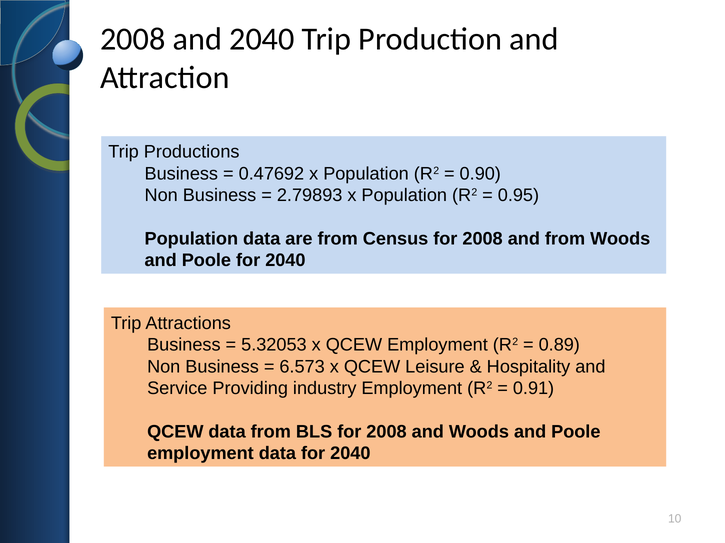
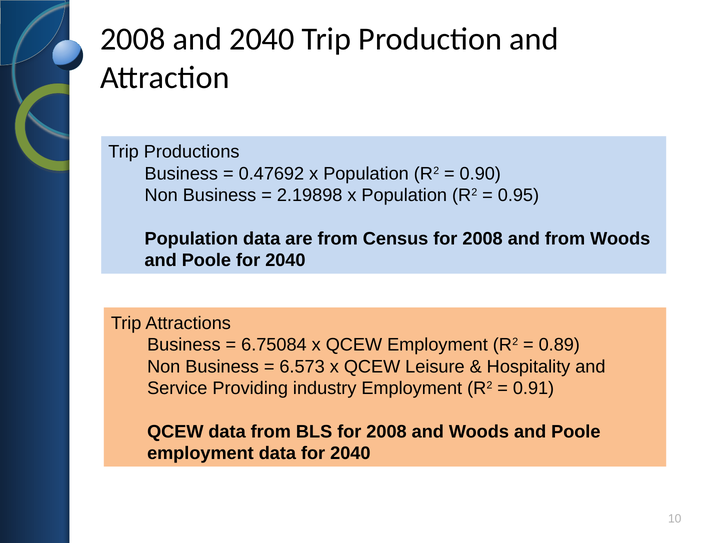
2.79893: 2.79893 -> 2.19898 (310, 196)
5.32053: 5.32053 -> 6.75084 (274, 345)
